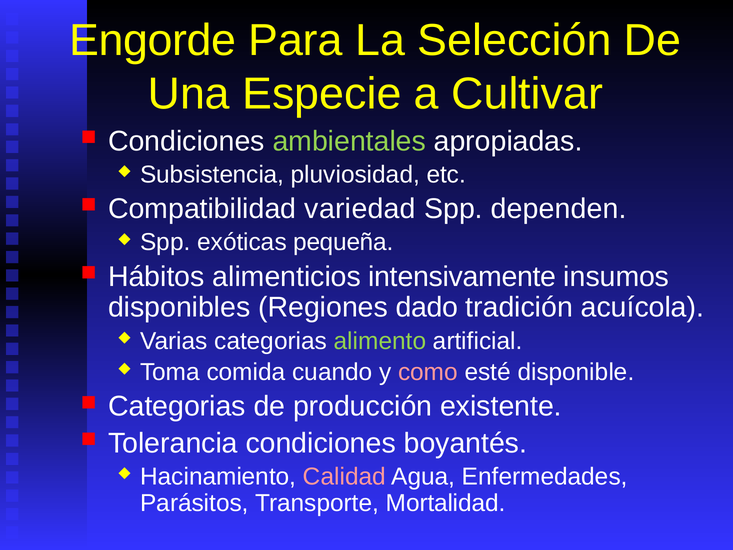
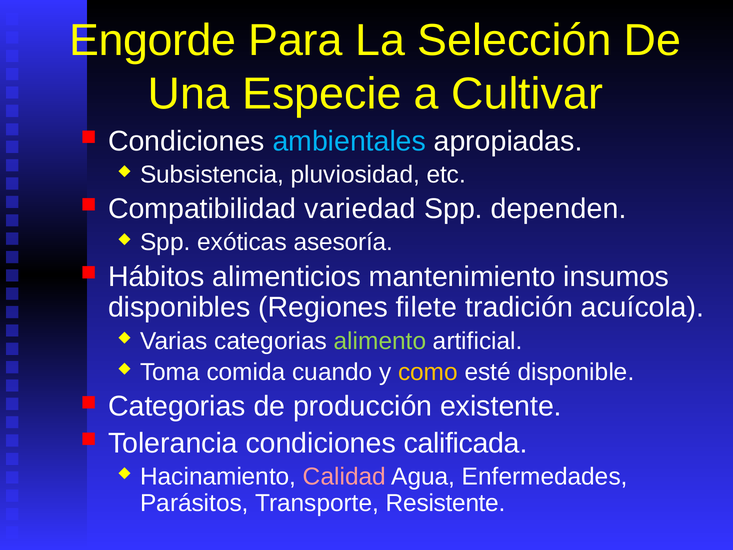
ambientales colour: light green -> light blue (349, 141)
pequeña: pequeña -> asesoría (343, 242)
intensivamente: intensivamente -> mantenimiento (462, 277)
dado: dado -> filete (427, 307)
como colour: pink -> yellow (428, 372)
boyantés: boyantés -> calificada (466, 443)
Mortalidad: Mortalidad -> Resistente (446, 503)
